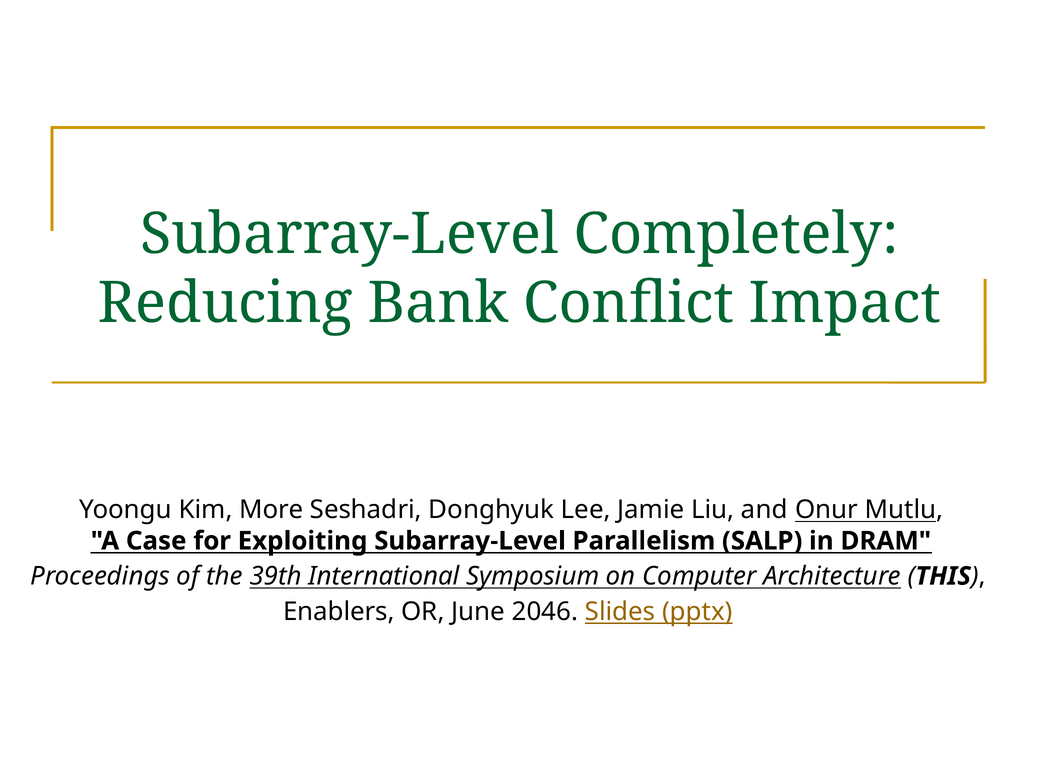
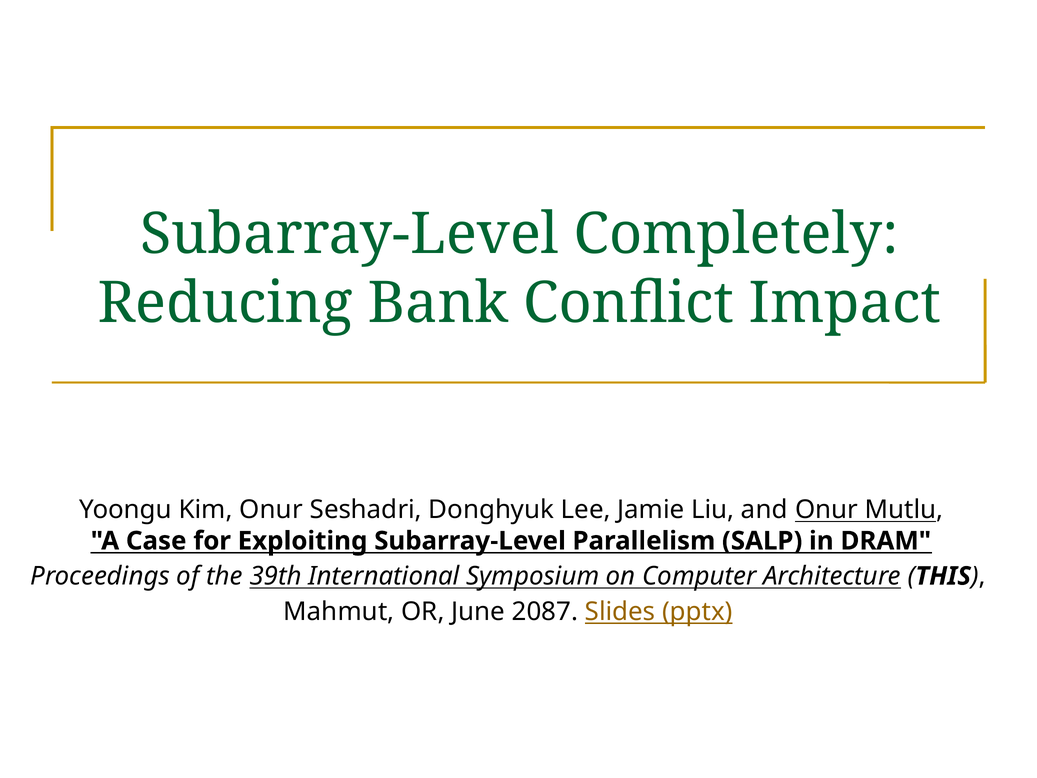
Kim More: More -> Onur (271, 510)
Enablers: Enablers -> Mahmut (339, 611)
2046: 2046 -> 2087 (545, 611)
